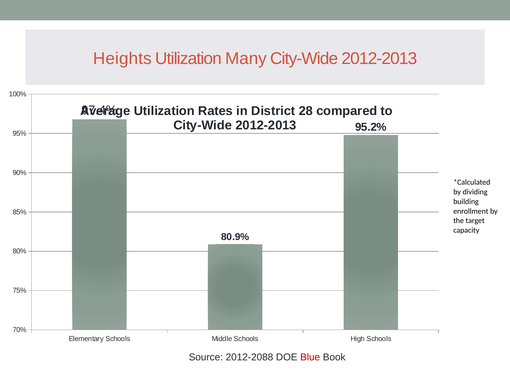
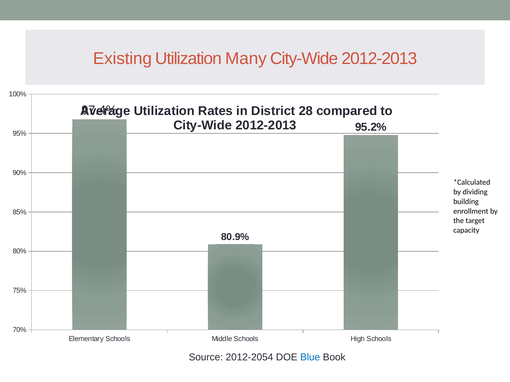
Heights: Heights -> Existing (122, 59)
2012-2088: 2012-2088 -> 2012-2054 (249, 358)
Blue colour: red -> blue (310, 358)
